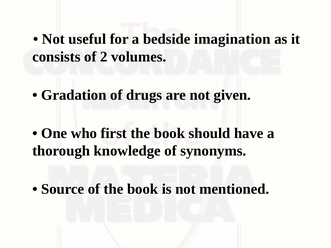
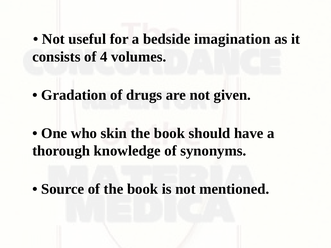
2: 2 -> 4 (104, 57)
first: first -> skin (114, 133)
